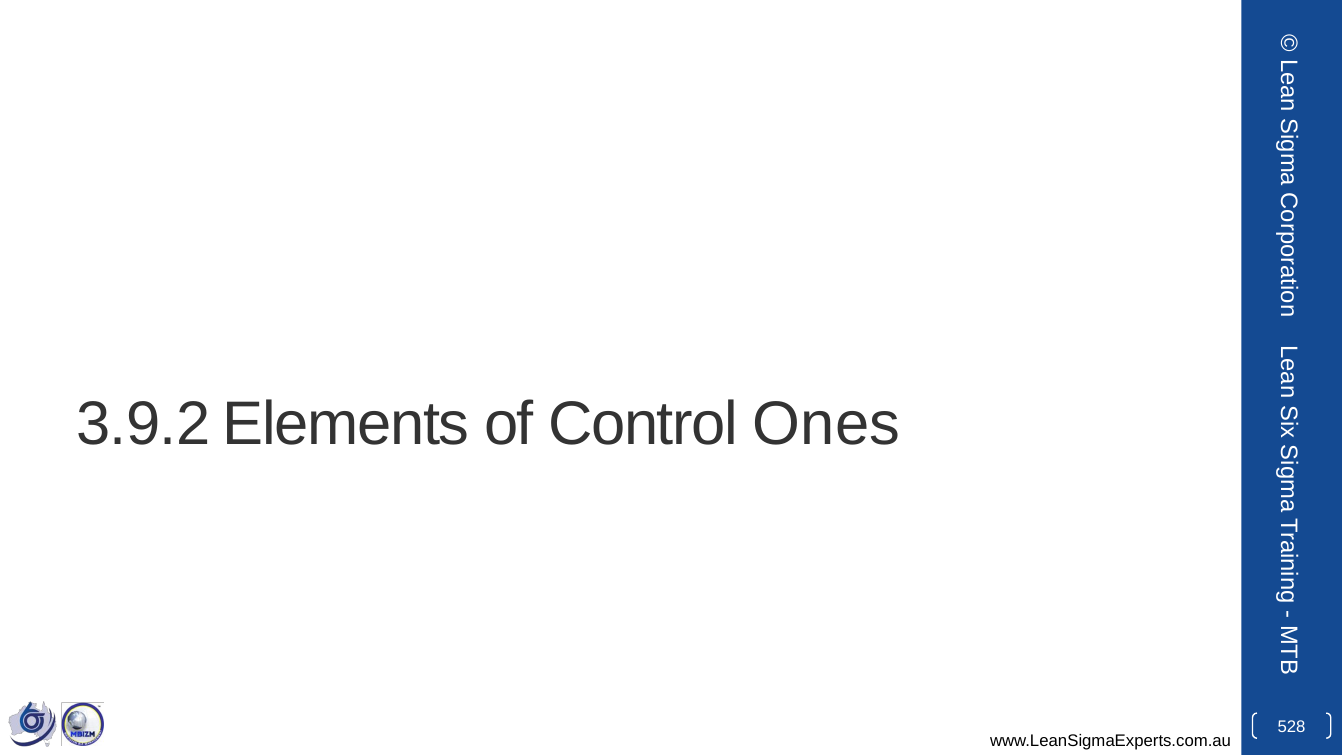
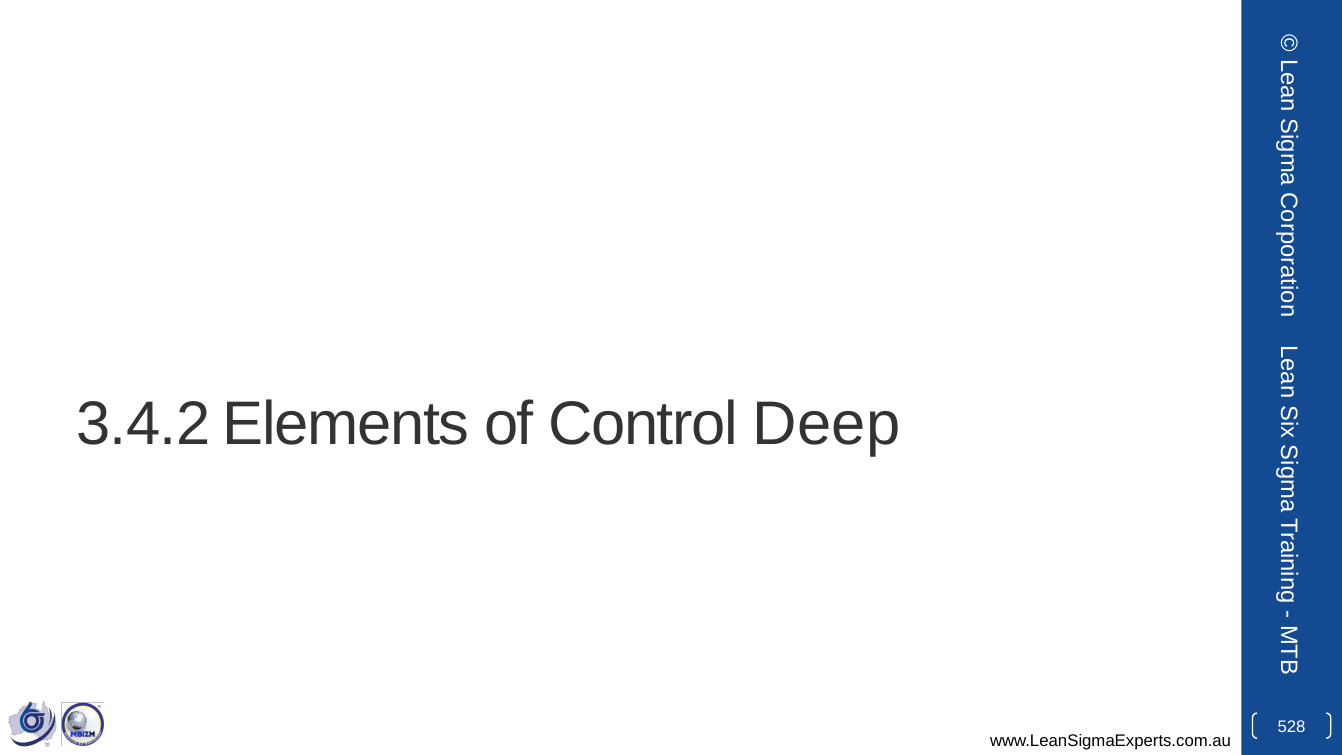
3.9.2: 3.9.2 -> 3.4.2 (143, 424)
Ones: Ones -> Deep (827, 424)
